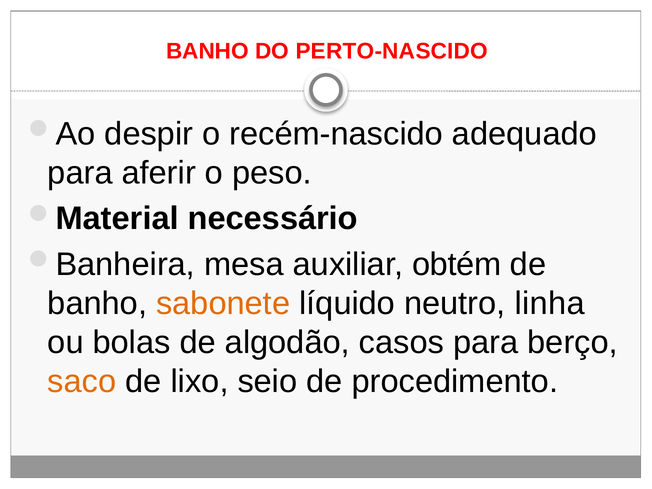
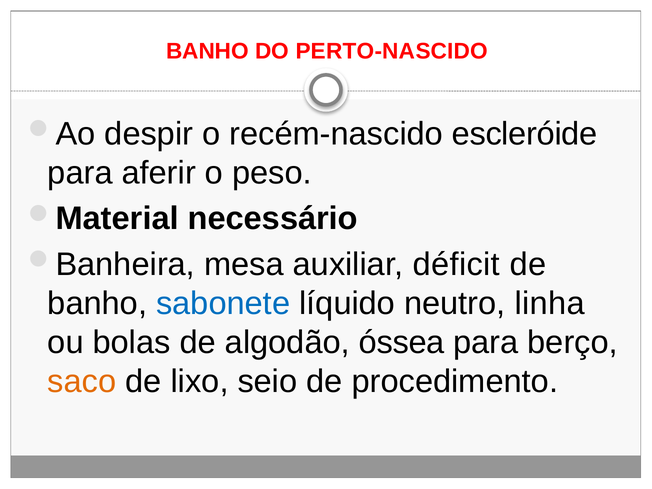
adequado: adequado -> escleróide (525, 134)
obtém: obtém -> déficit (456, 264)
sabonete colour: orange -> blue (223, 303)
casos: casos -> óssea (402, 343)
